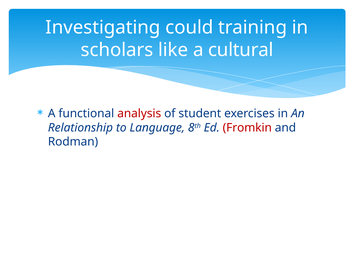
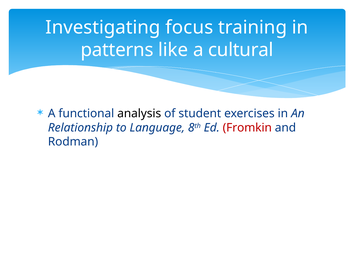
could: could -> focus (189, 27)
scholars: scholars -> patterns (117, 50)
analysis colour: red -> black (139, 113)
